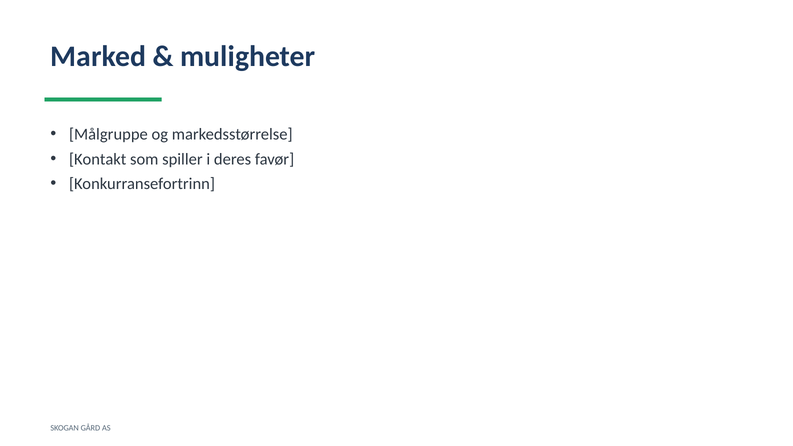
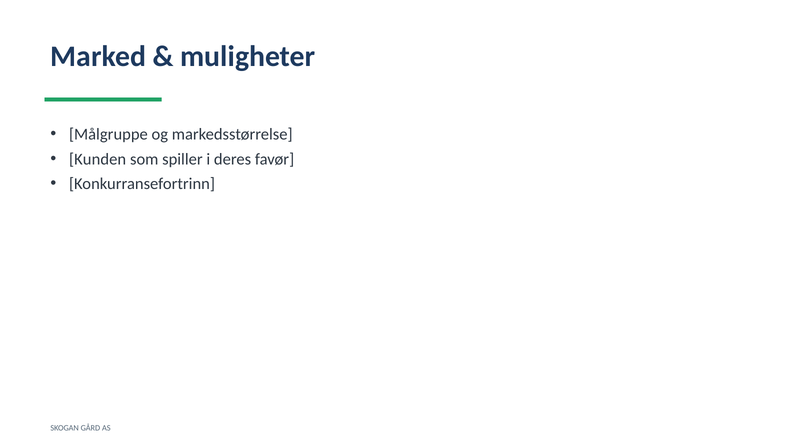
Kontakt: Kontakt -> Kunden (98, 159)
